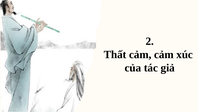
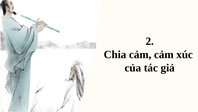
Thất: Thất -> Chia (115, 54)
